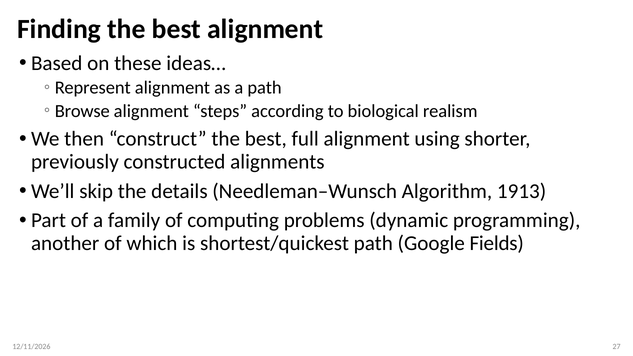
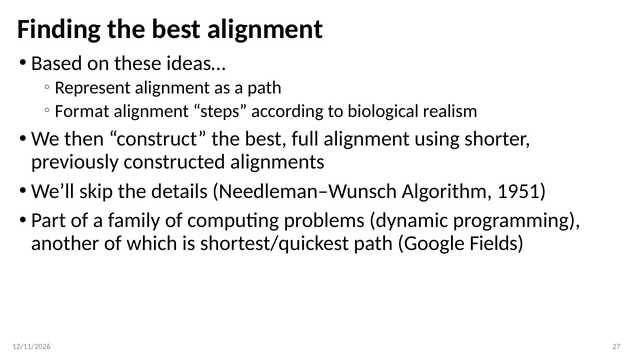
Browse: Browse -> Format (82, 111)
1913: 1913 -> 1951 (522, 191)
